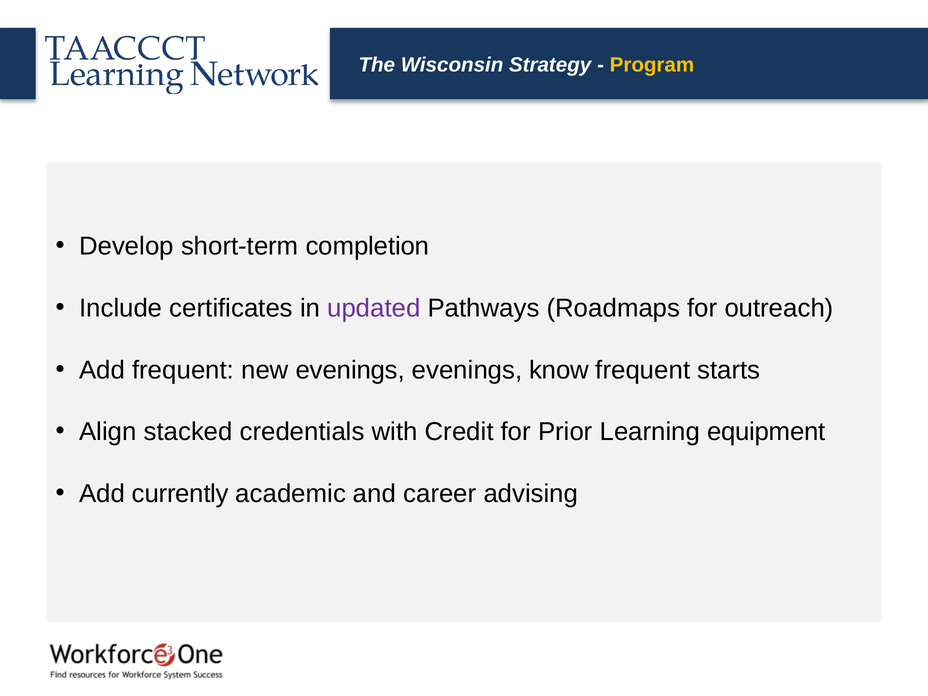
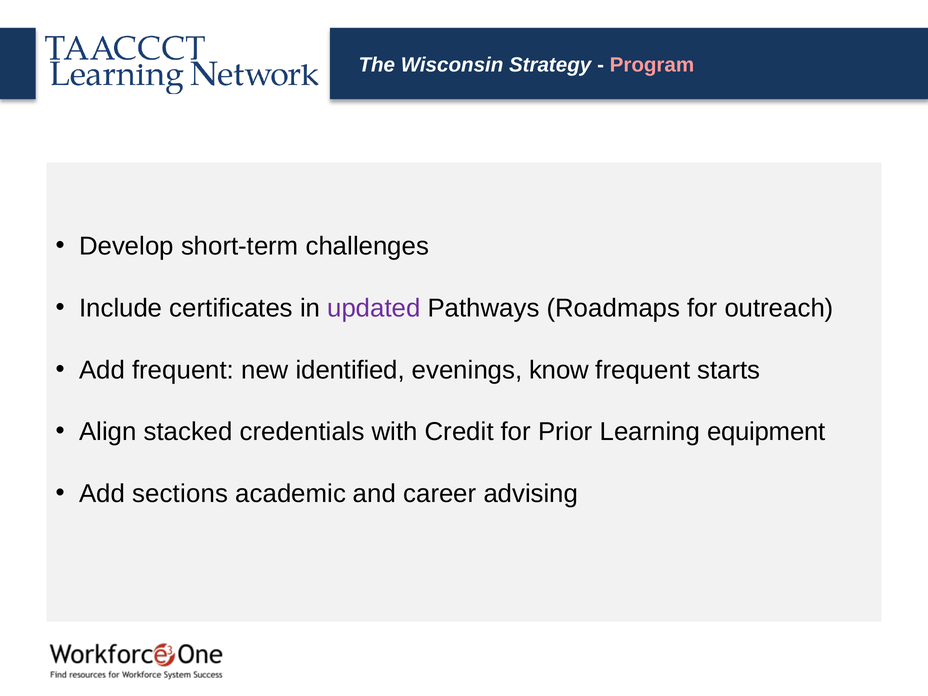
Program colour: yellow -> pink (652, 65)
completion: completion -> challenges (367, 246)
new evenings: evenings -> identified (350, 370)
currently: currently -> sections (180, 494)
